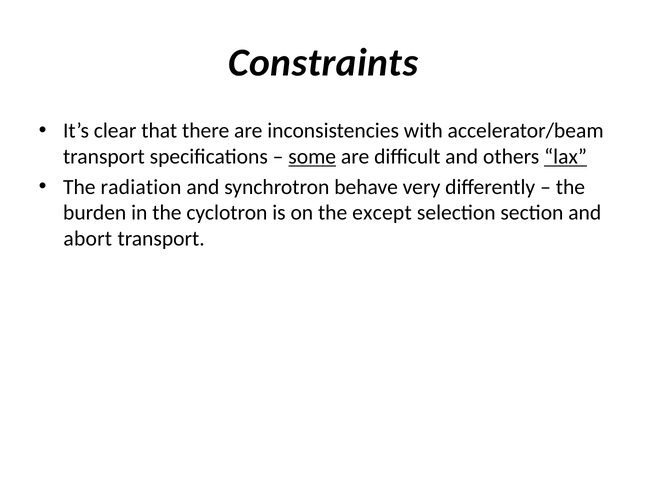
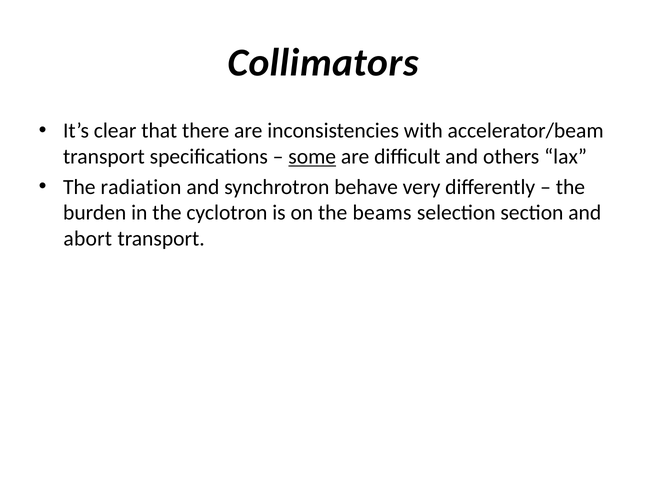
Constraints: Constraints -> Collimators (323, 63)
lax underline: present -> none (566, 157)
except: except -> beams (382, 213)
